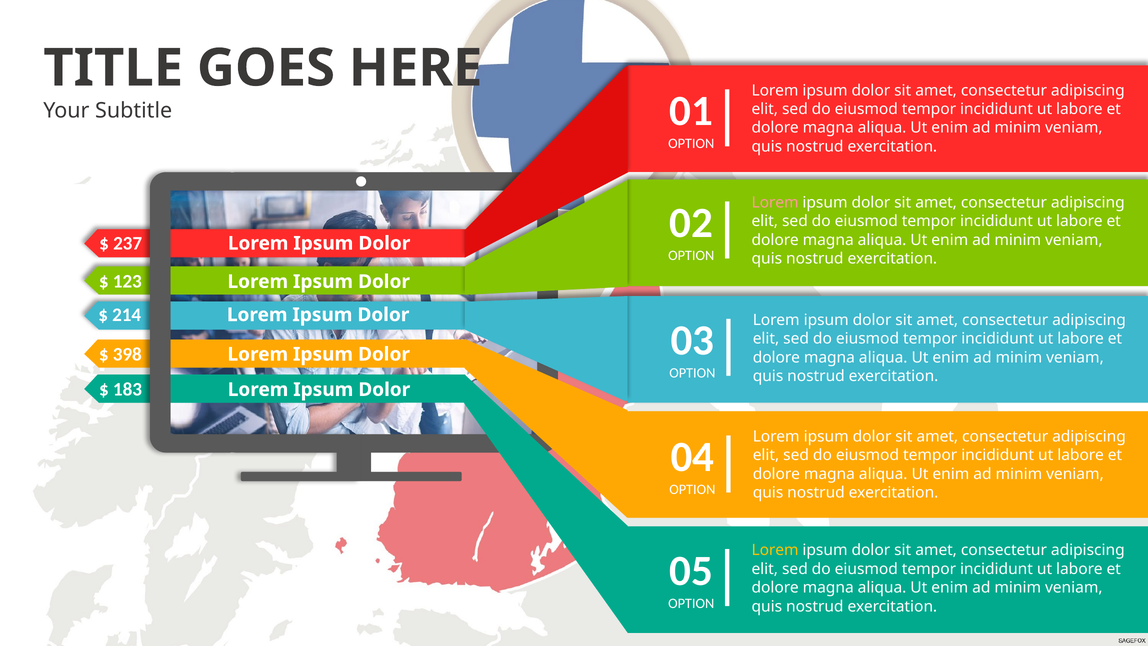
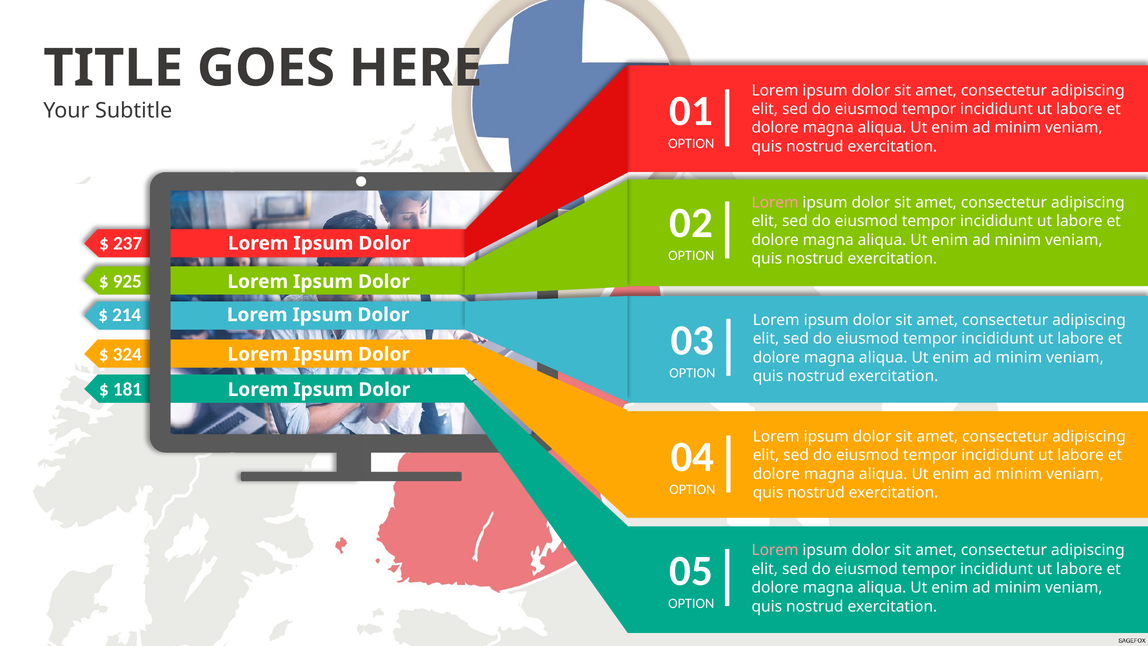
123: 123 -> 925 (127, 281)
398: 398 -> 324 (127, 354)
183: 183 -> 181 (127, 389)
Lorem colour: yellow -> pink (775, 550)
